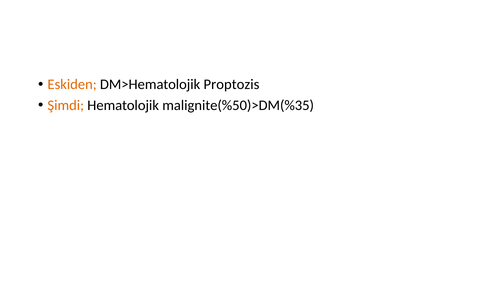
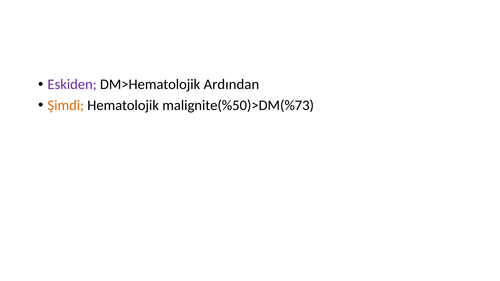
Eskiden colour: orange -> purple (72, 85)
Proptozis: Proptozis -> Ardından (231, 85)
malignite(%50)>DM(%35: malignite(%50)>DM(%35 -> malignite(%50)>DM(%73 (238, 106)
